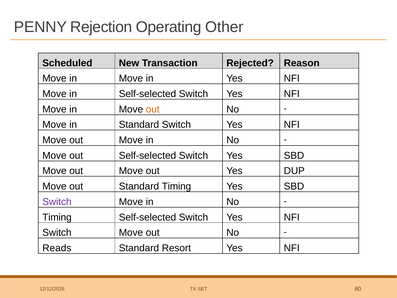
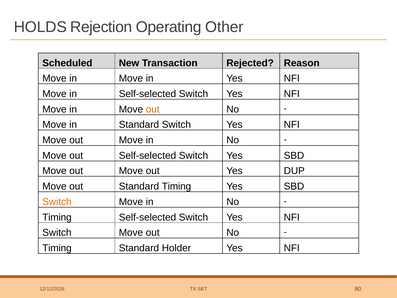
PENNY: PENNY -> HOLDS (40, 27)
Switch colour: purple -> orange (57, 202)
Reads: Reads -> Timing (57, 248)
Resort: Resort -> Holder (176, 248)
